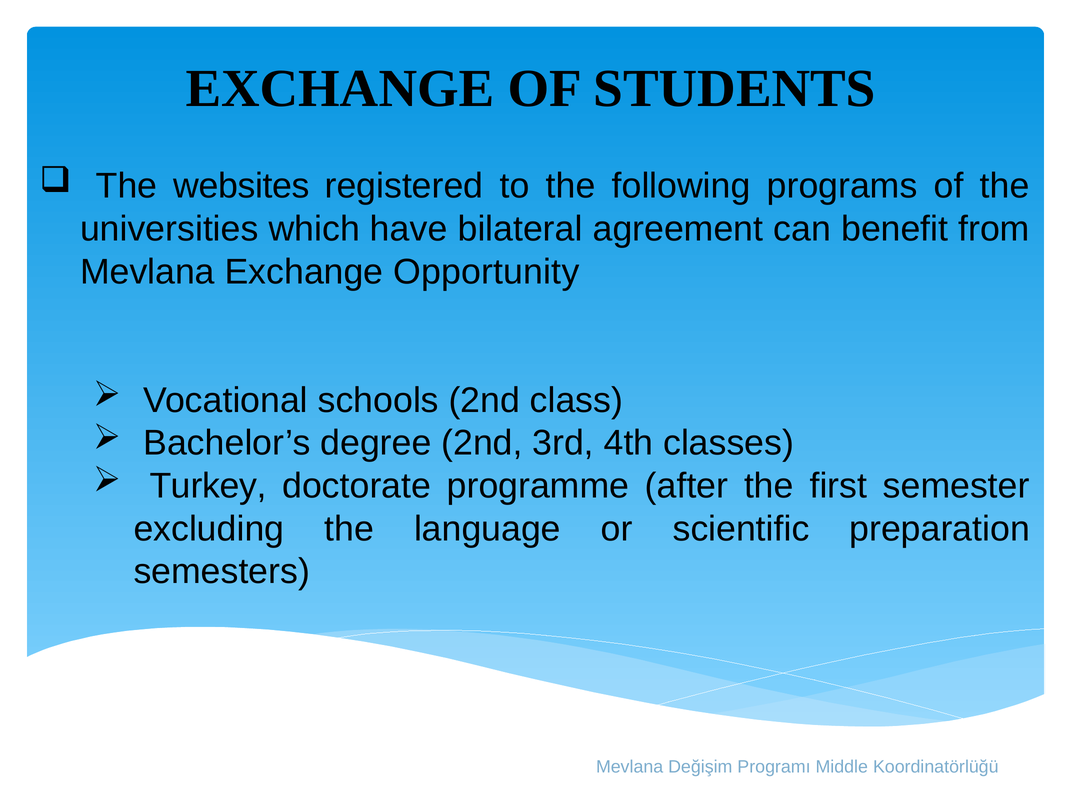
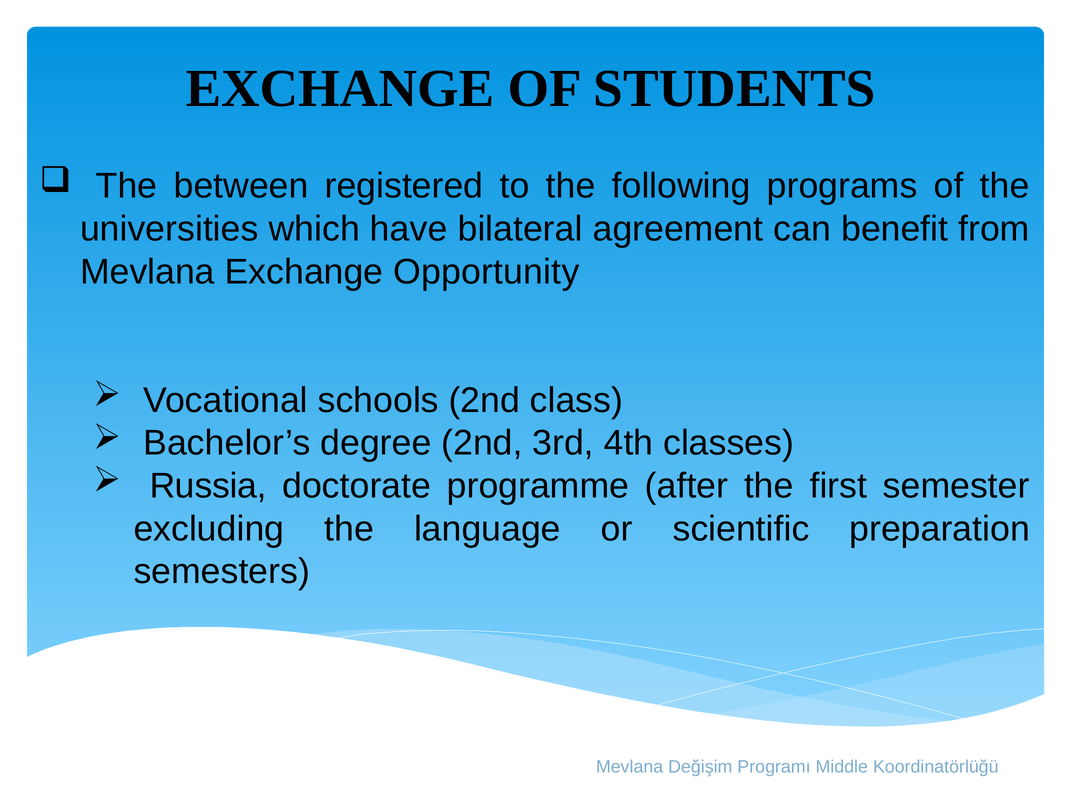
websites: websites -> between (241, 186)
Turkey: Turkey -> Russia (208, 486)
